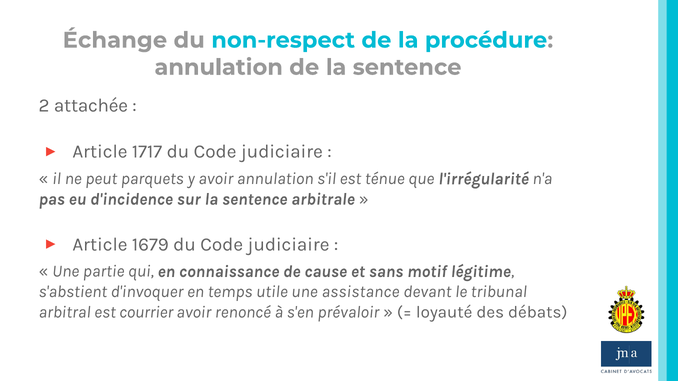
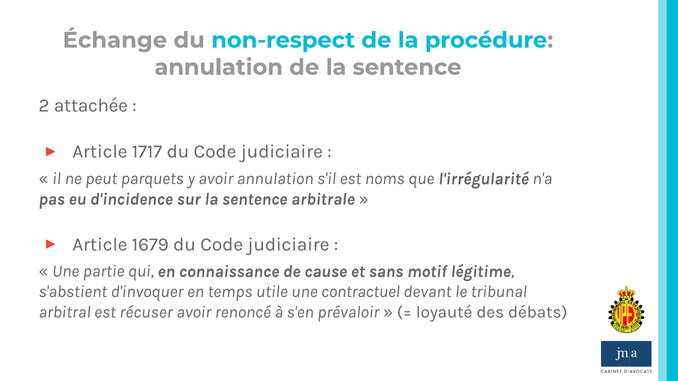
ténue: ténue -> noms (385, 179)
assistance: assistance -> contractuel (361, 292)
courrier: courrier -> récuser (146, 312)
